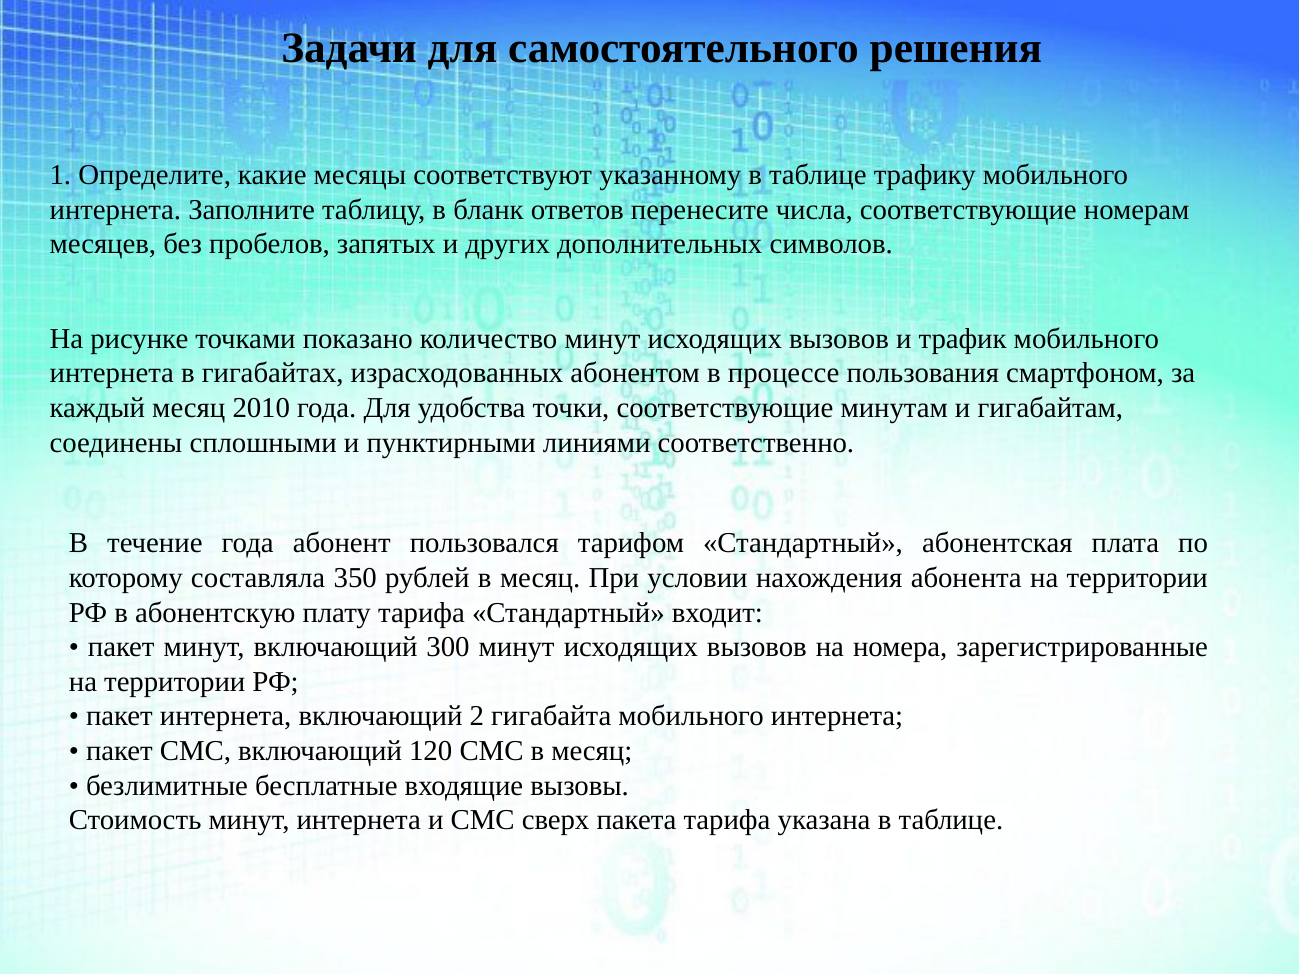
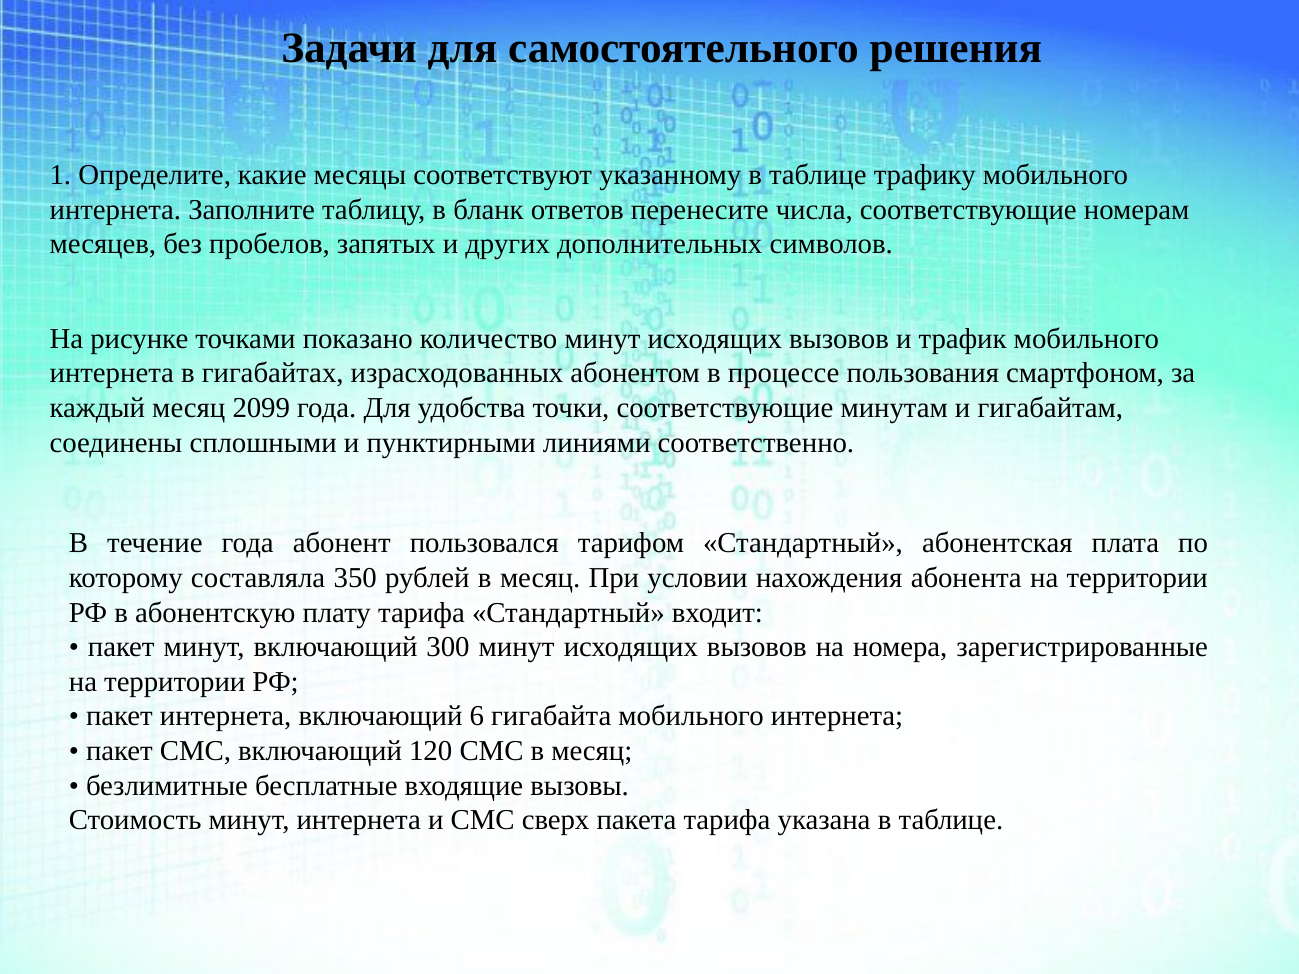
2010: 2010 -> 2099 (261, 408)
2: 2 -> 6 (477, 717)
